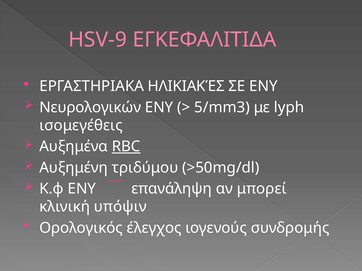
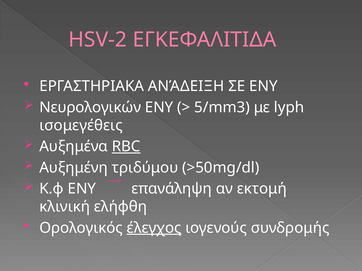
HSV-9: HSV-9 -> HSV-2 (98, 40)
ΗΛΙΚΙΑΚΈΣ: ΗΛΙΚΙΑΚΈΣ -> ΑΝΆΔΕΙΞΗ (186, 86)
μπορεί: μπορεί -> εκτομή (262, 189)
υπόψιν: υπόψιν -> ελήφθη (120, 207)
έλεγχος underline: none -> present (154, 228)
